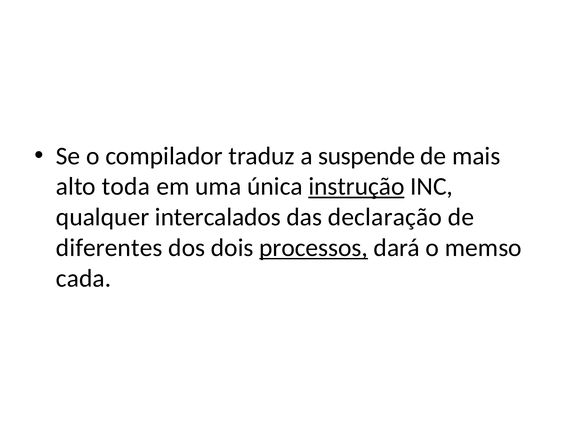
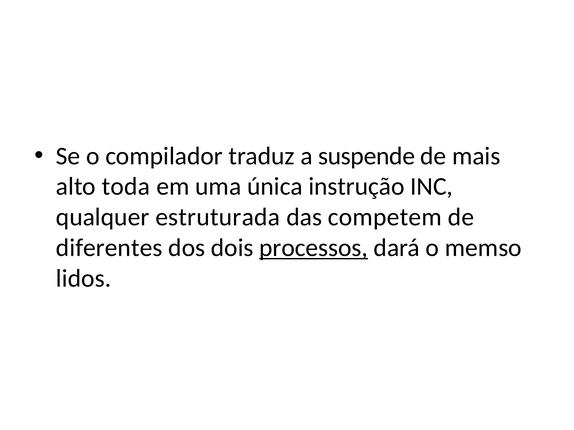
instrução underline: present -> none (356, 187)
intercalados: intercalados -> estruturada (218, 217)
declaração: declaração -> competem (385, 217)
cada: cada -> lidos (84, 279)
